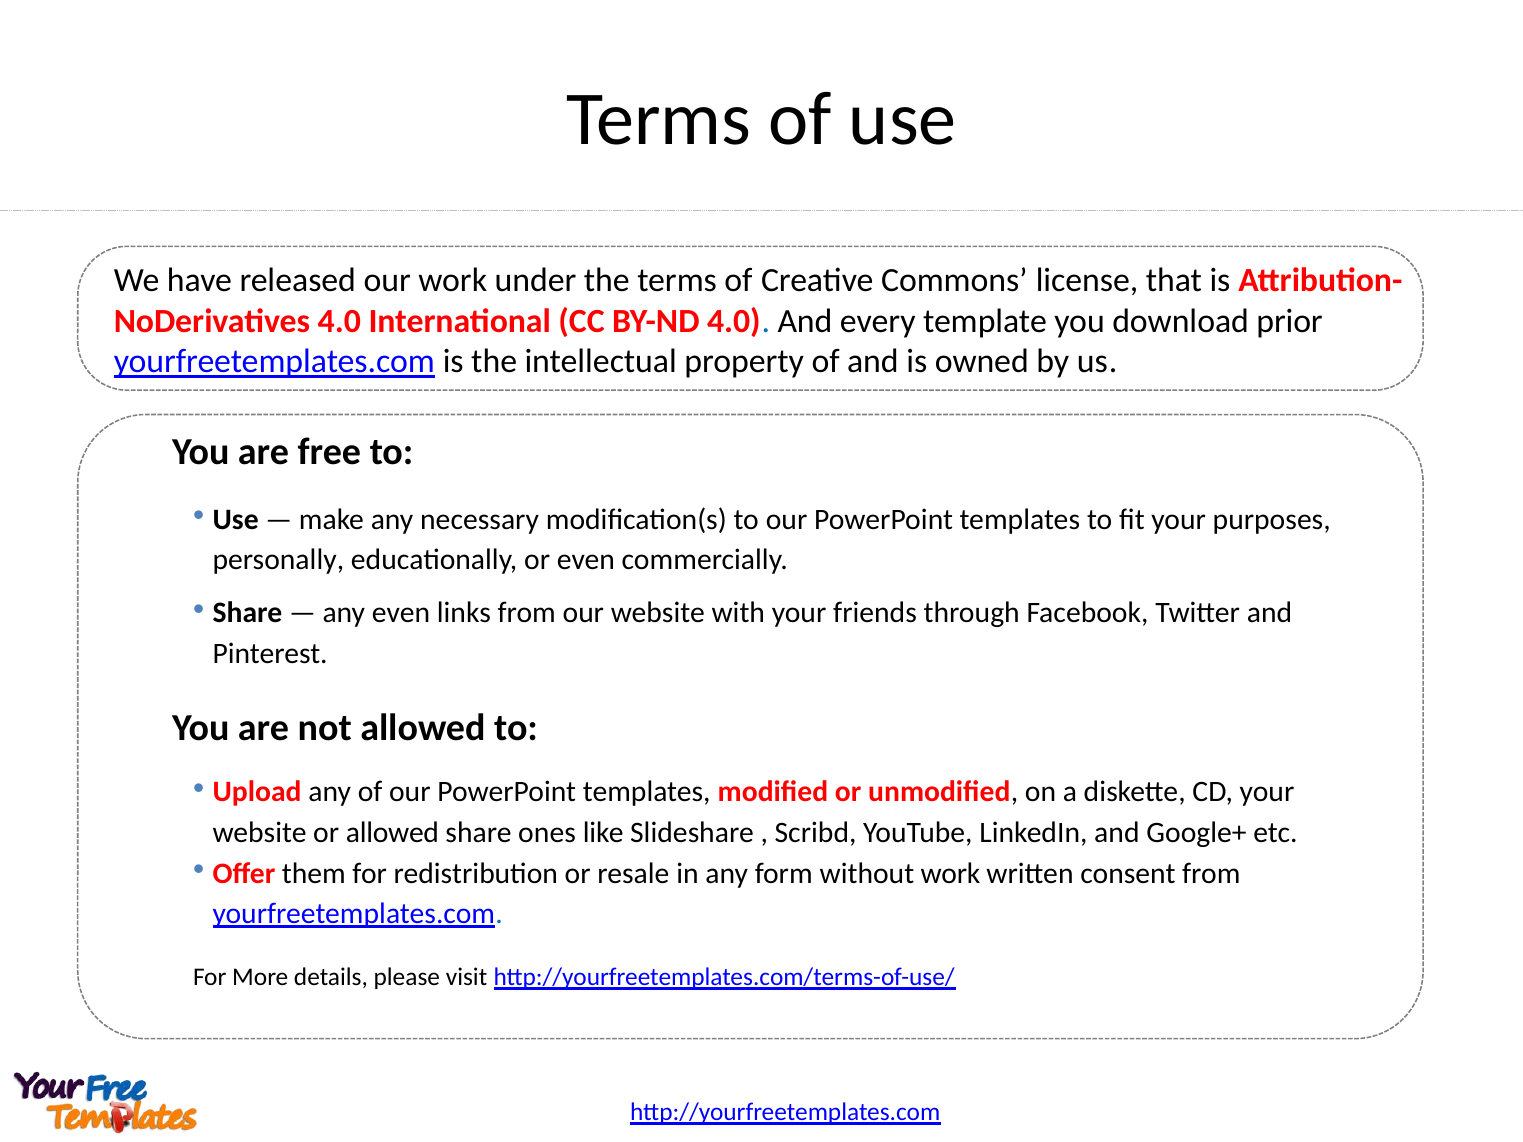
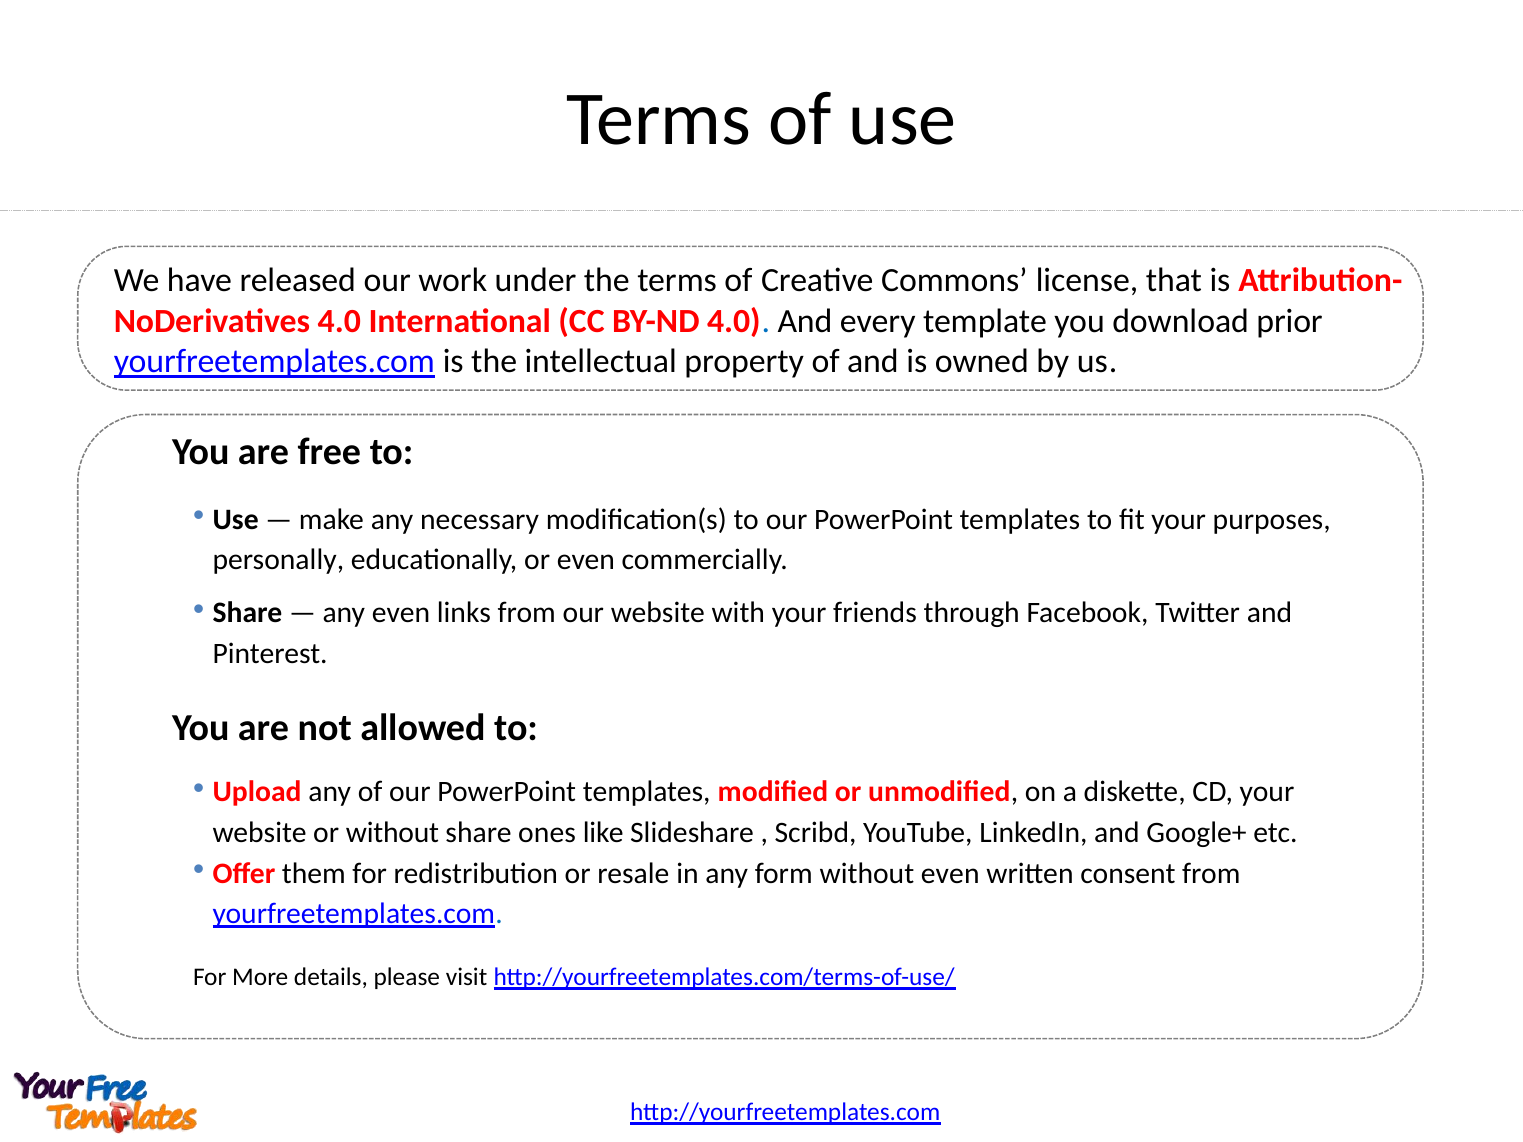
or allowed: allowed -> without (392, 833)
without work: work -> even (950, 873)
